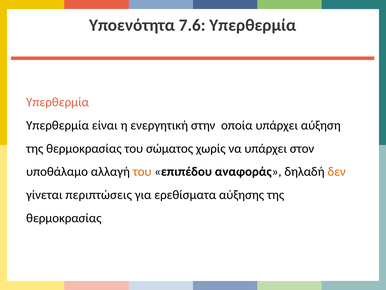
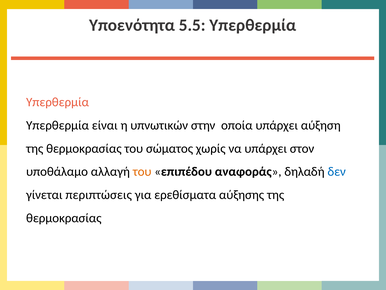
7.6: 7.6 -> 5.5 (192, 25)
ενεργητική: ενεργητική -> υπνωτικών (159, 125)
δεν colour: orange -> blue (337, 171)
